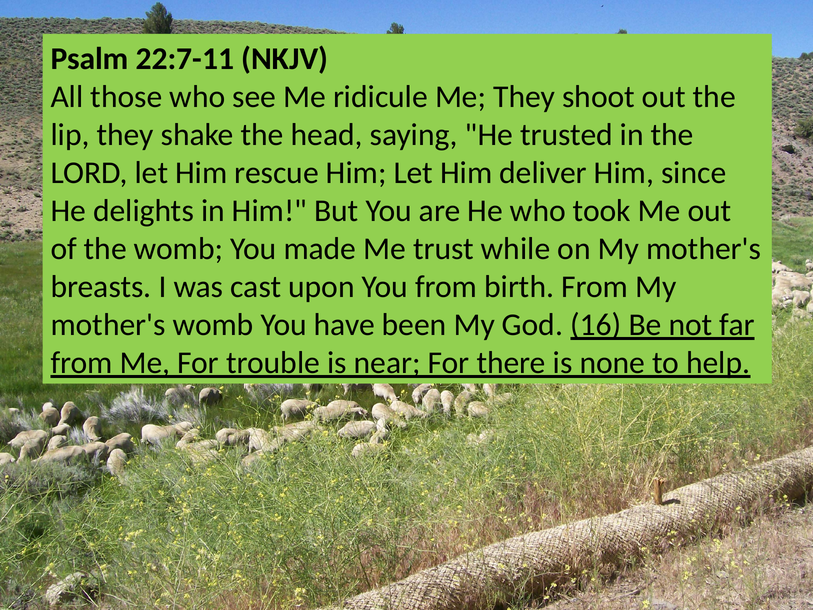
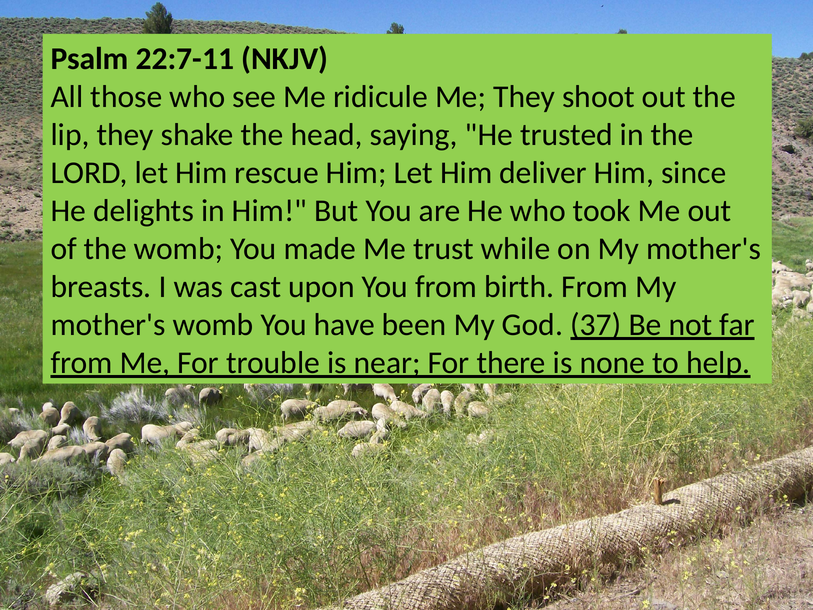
16: 16 -> 37 (596, 325)
